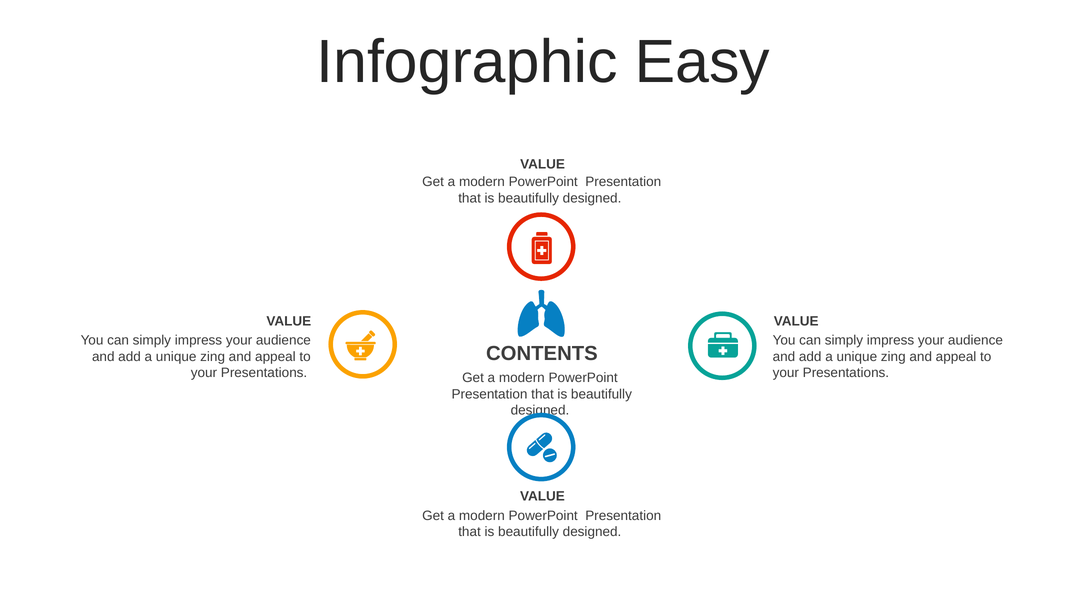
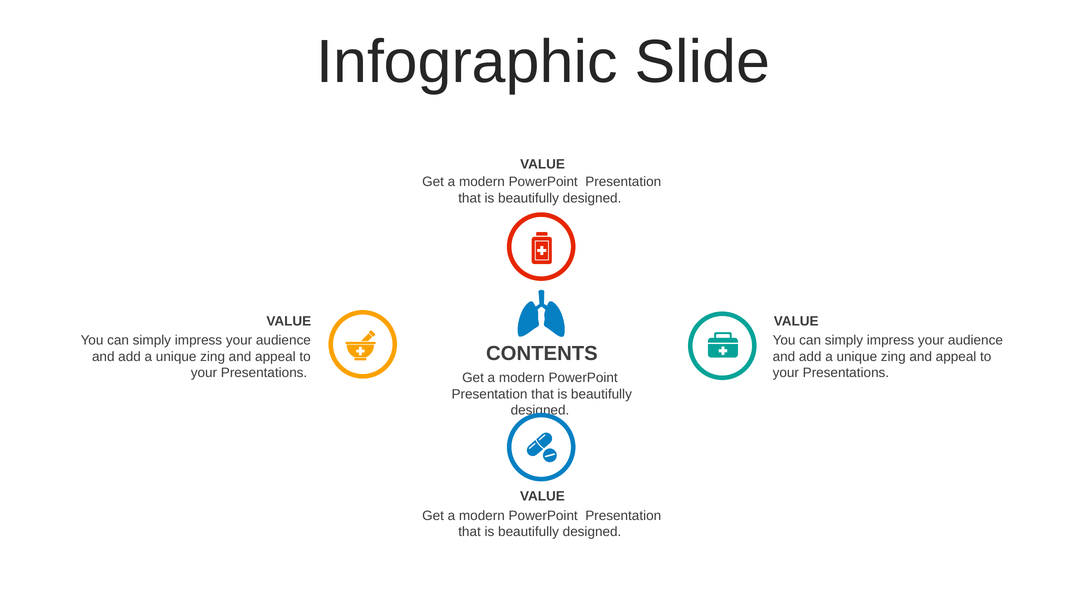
Easy: Easy -> Slide (702, 62)
